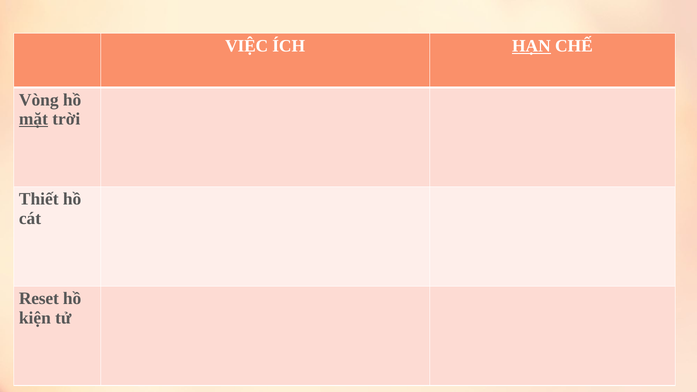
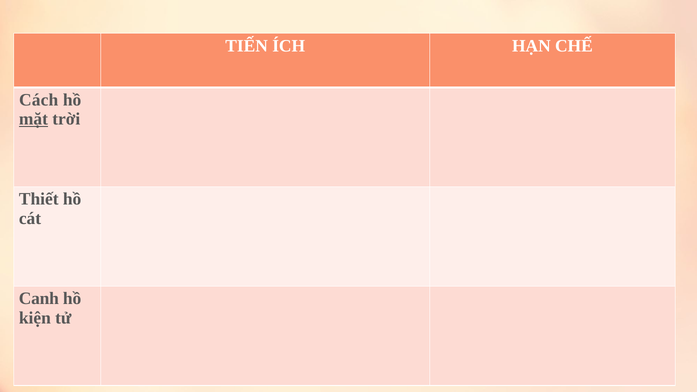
VIỆC: VIỆC -> TIẾN (247, 46)
HẠN underline: present -> none (531, 46)
Vòng: Vòng -> Cách (39, 100)
Reset: Reset -> Canh (39, 299)
